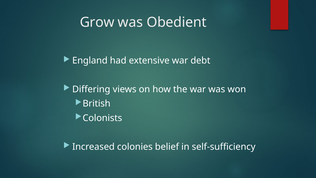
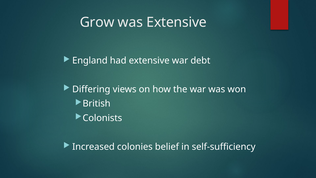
was Obedient: Obedient -> Extensive (177, 22)
